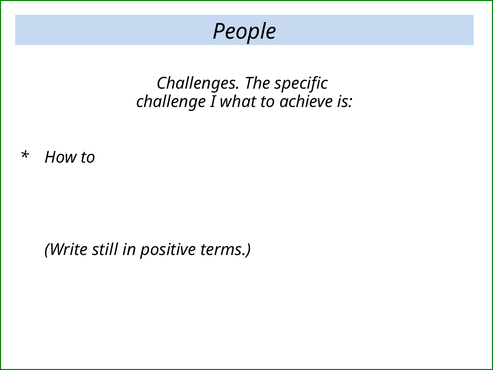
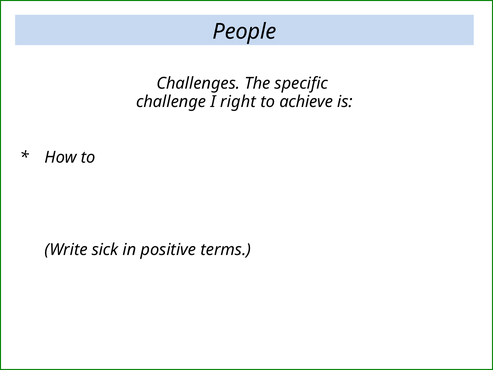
what: what -> right (238, 102)
still: still -> sick (105, 250)
